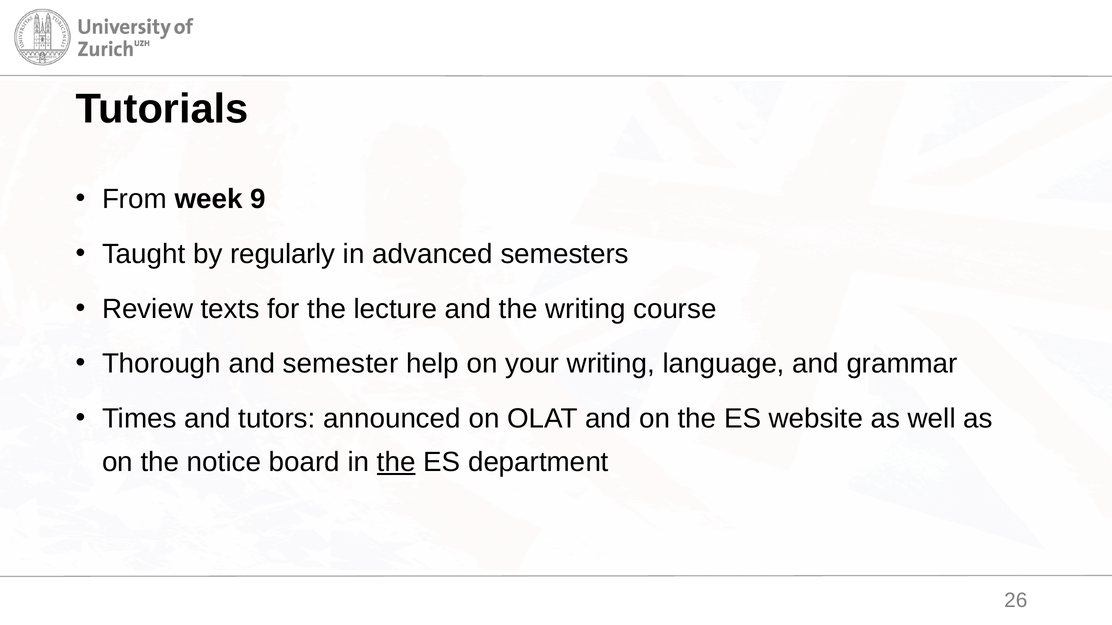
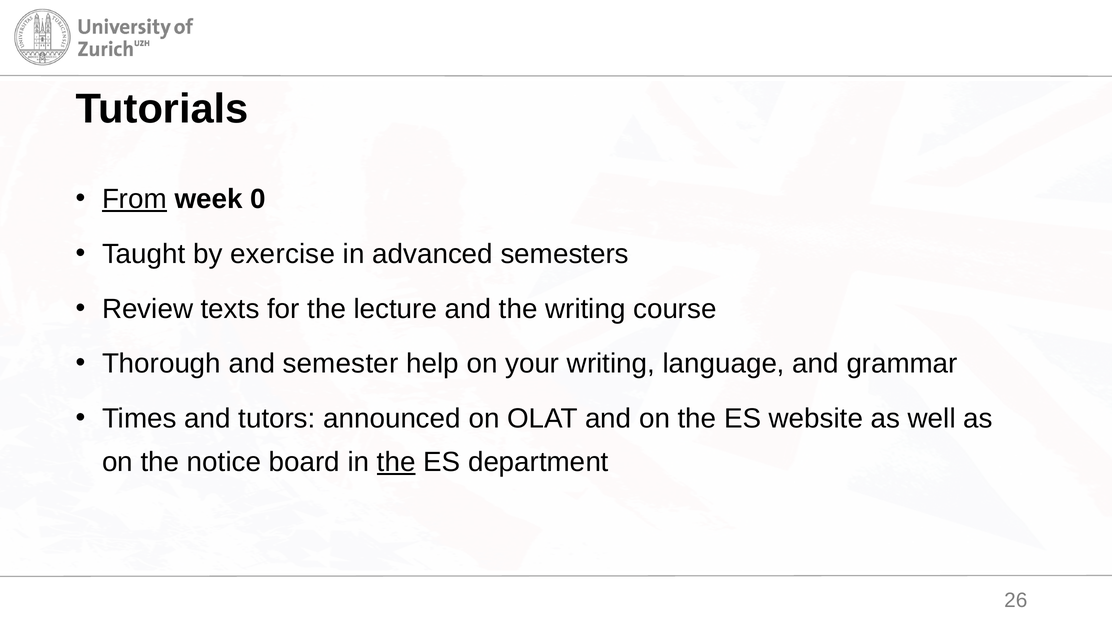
From underline: none -> present (134, 199)
9: 9 -> 0 (258, 199)
regularly: regularly -> exercise (283, 254)
